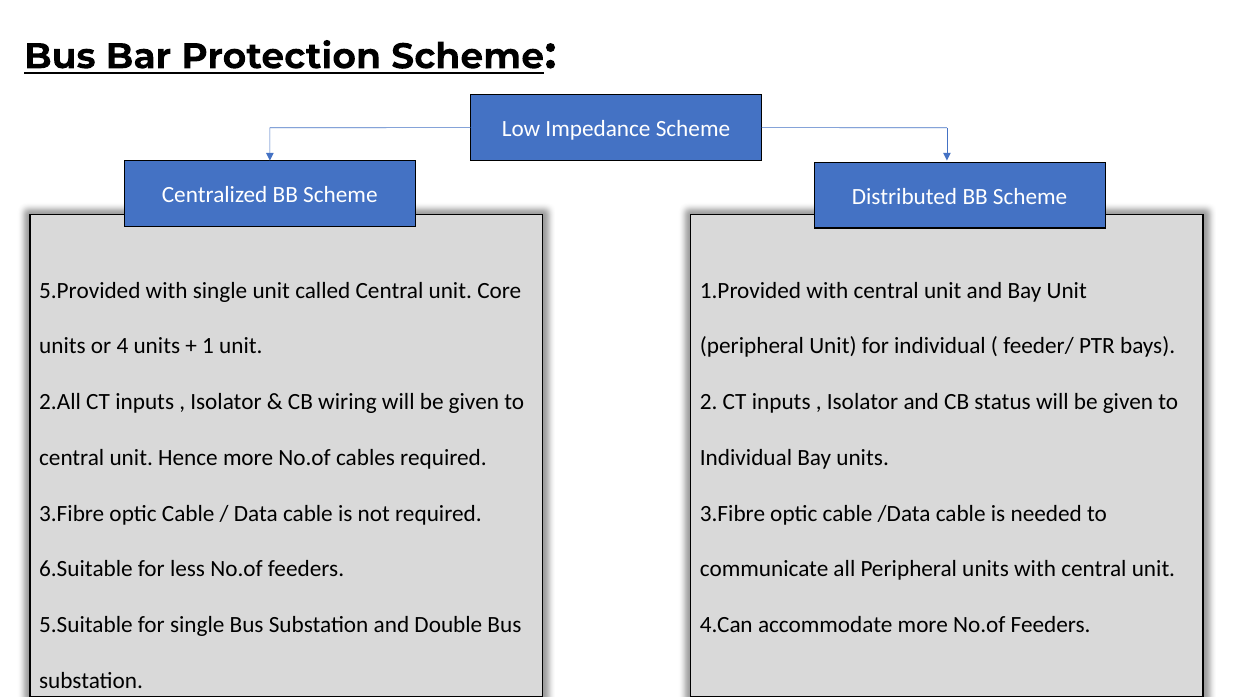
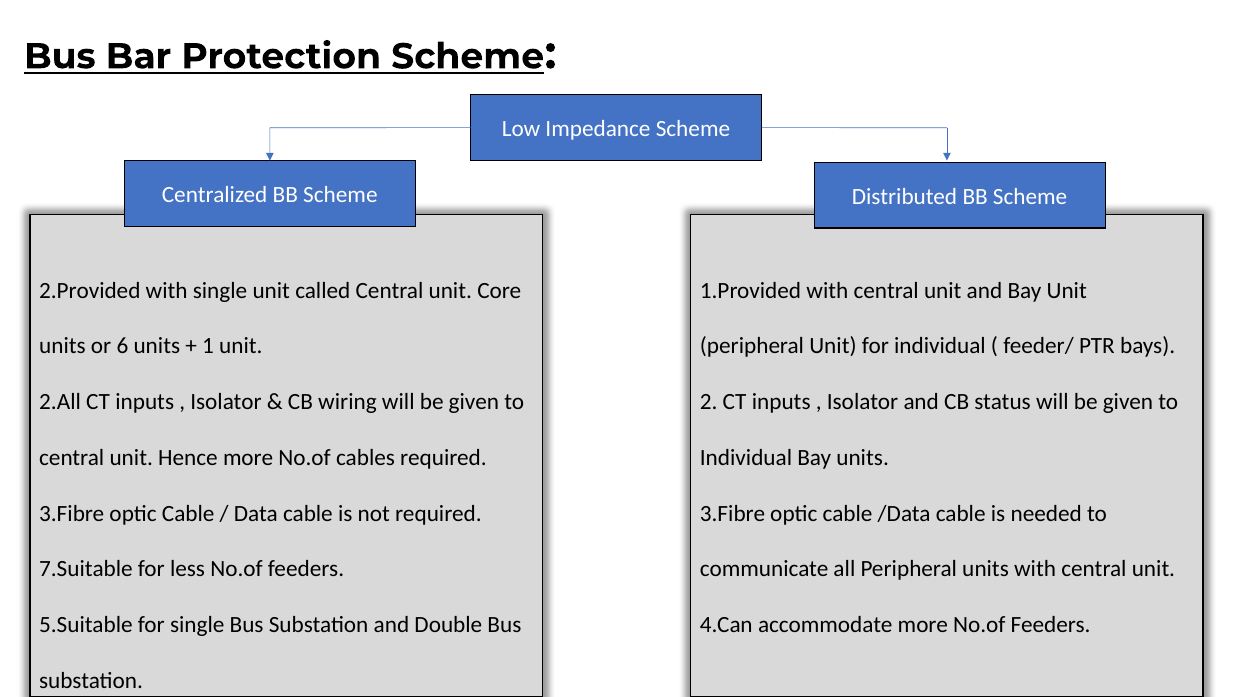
5.Provided: 5.Provided -> 2.Provided (90, 291)
4: 4 -> 6 (122, 346)
6.Suitable: 6.Suitable -> 7.Suitable (86, 570)
